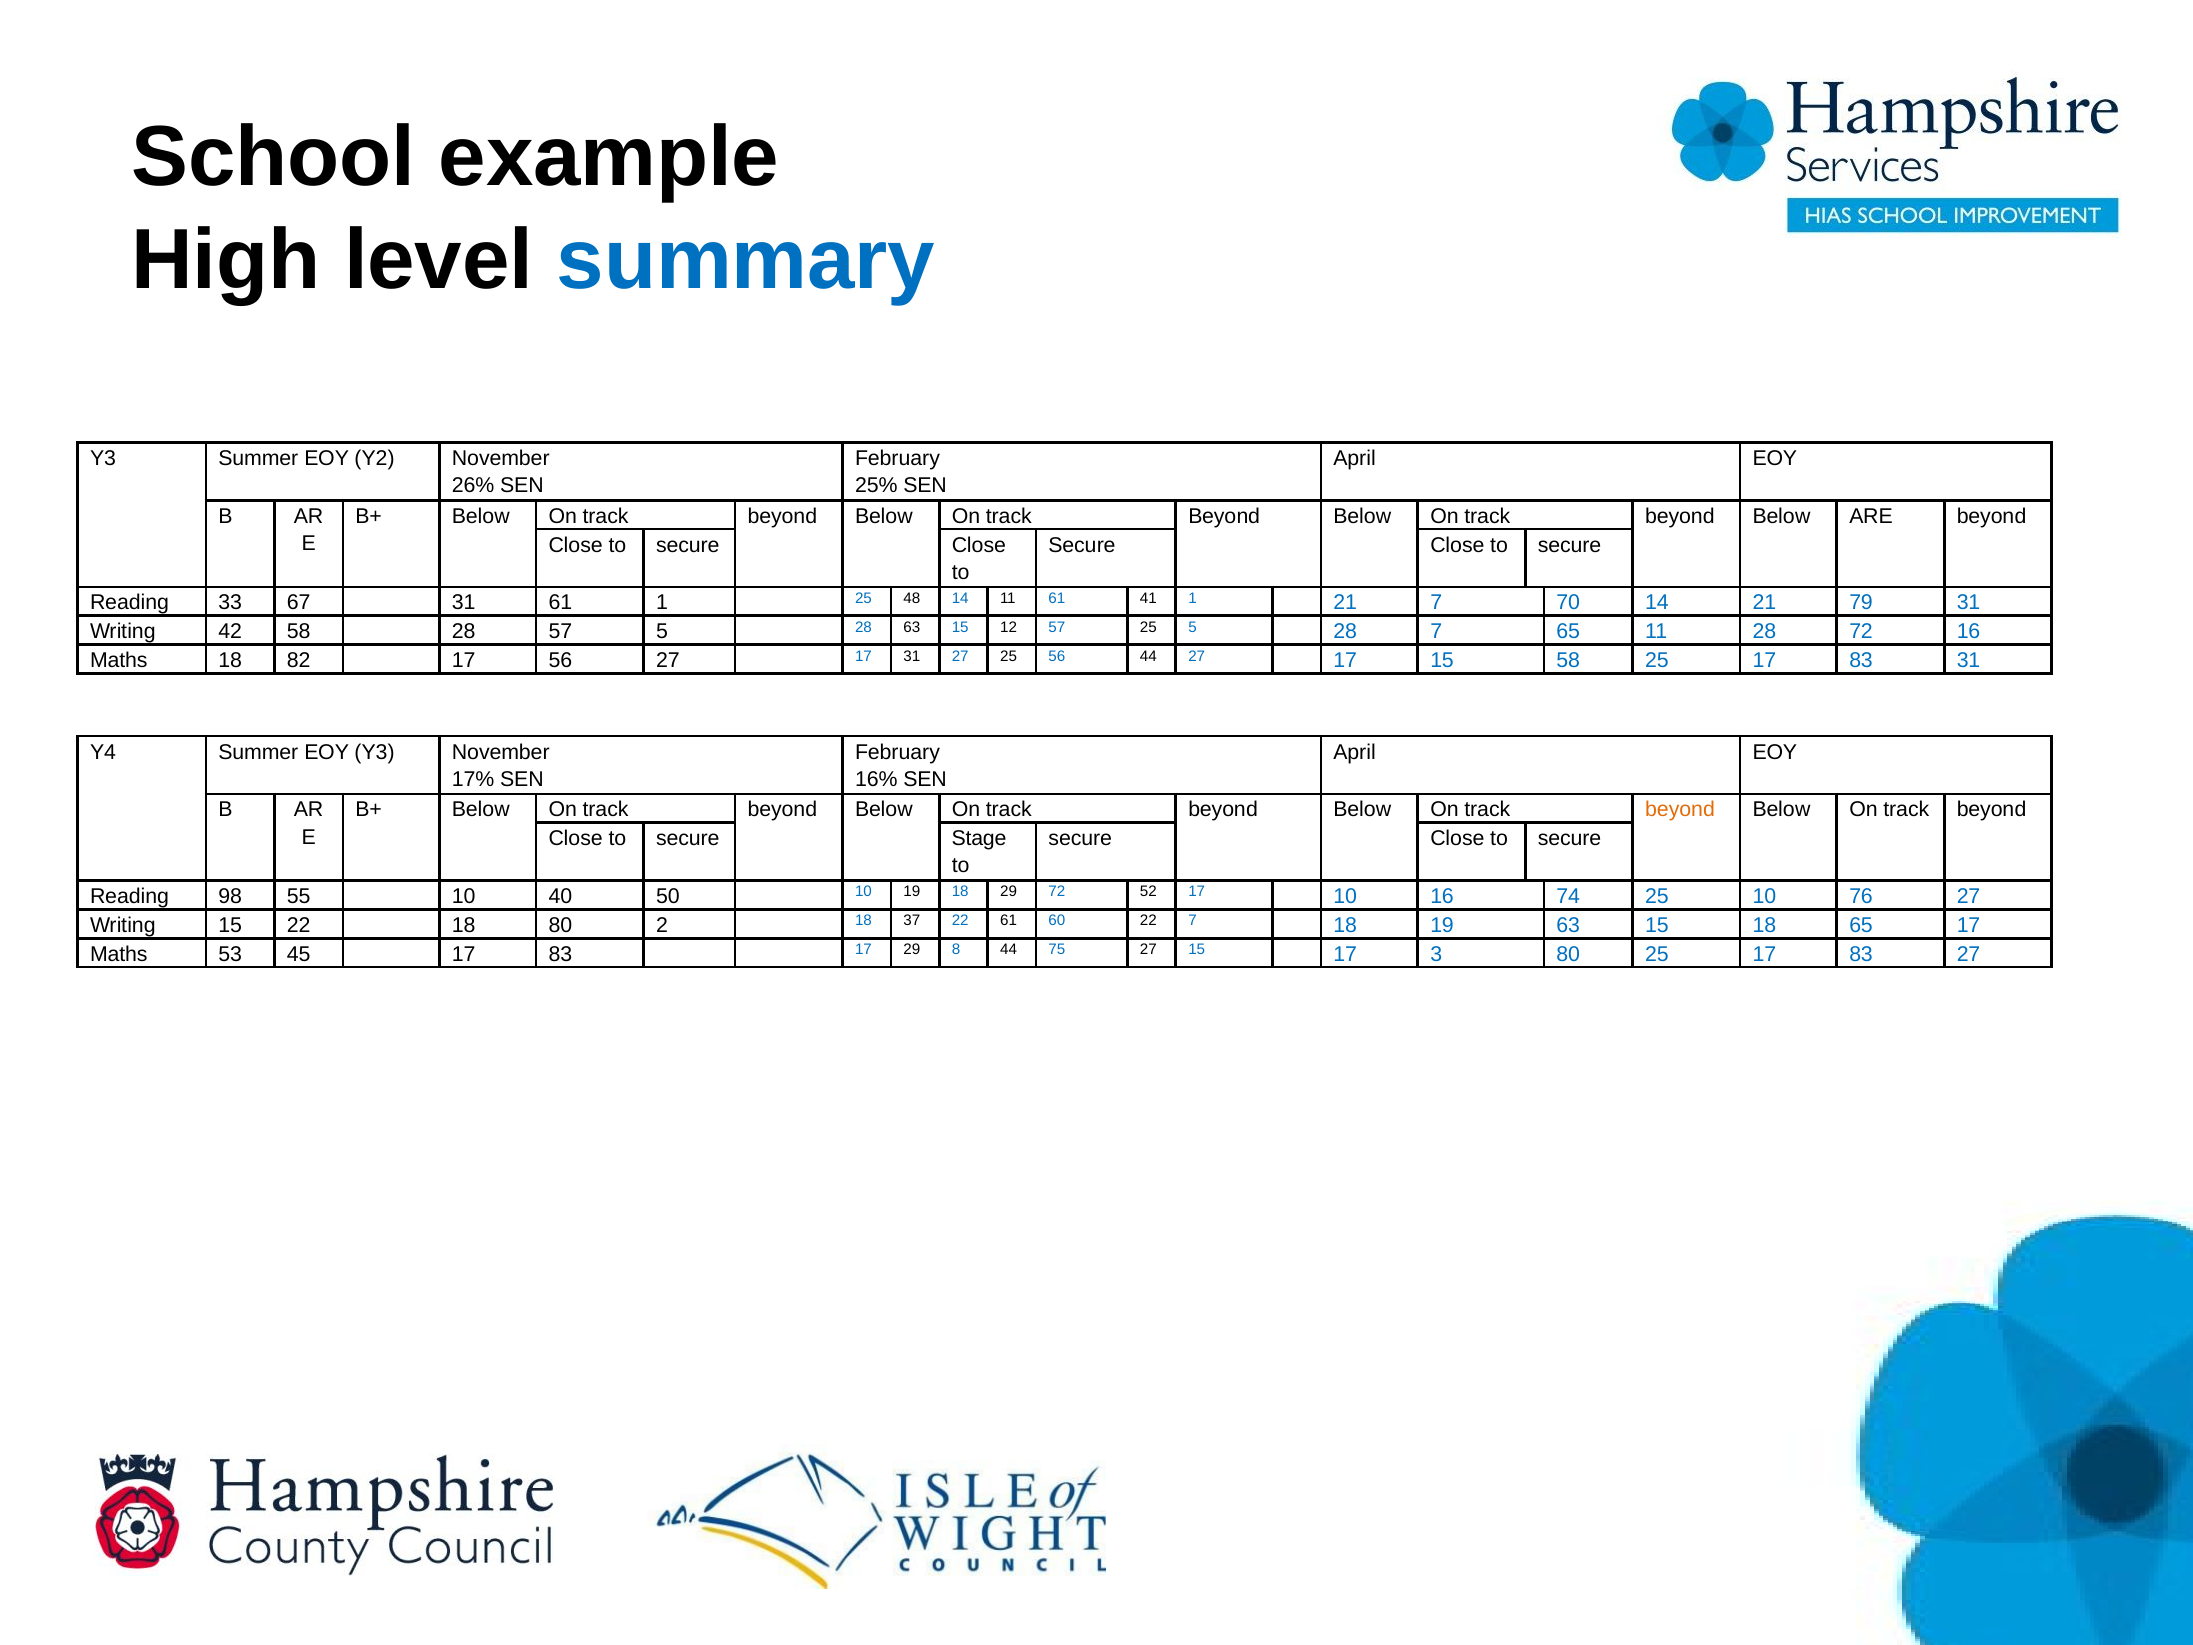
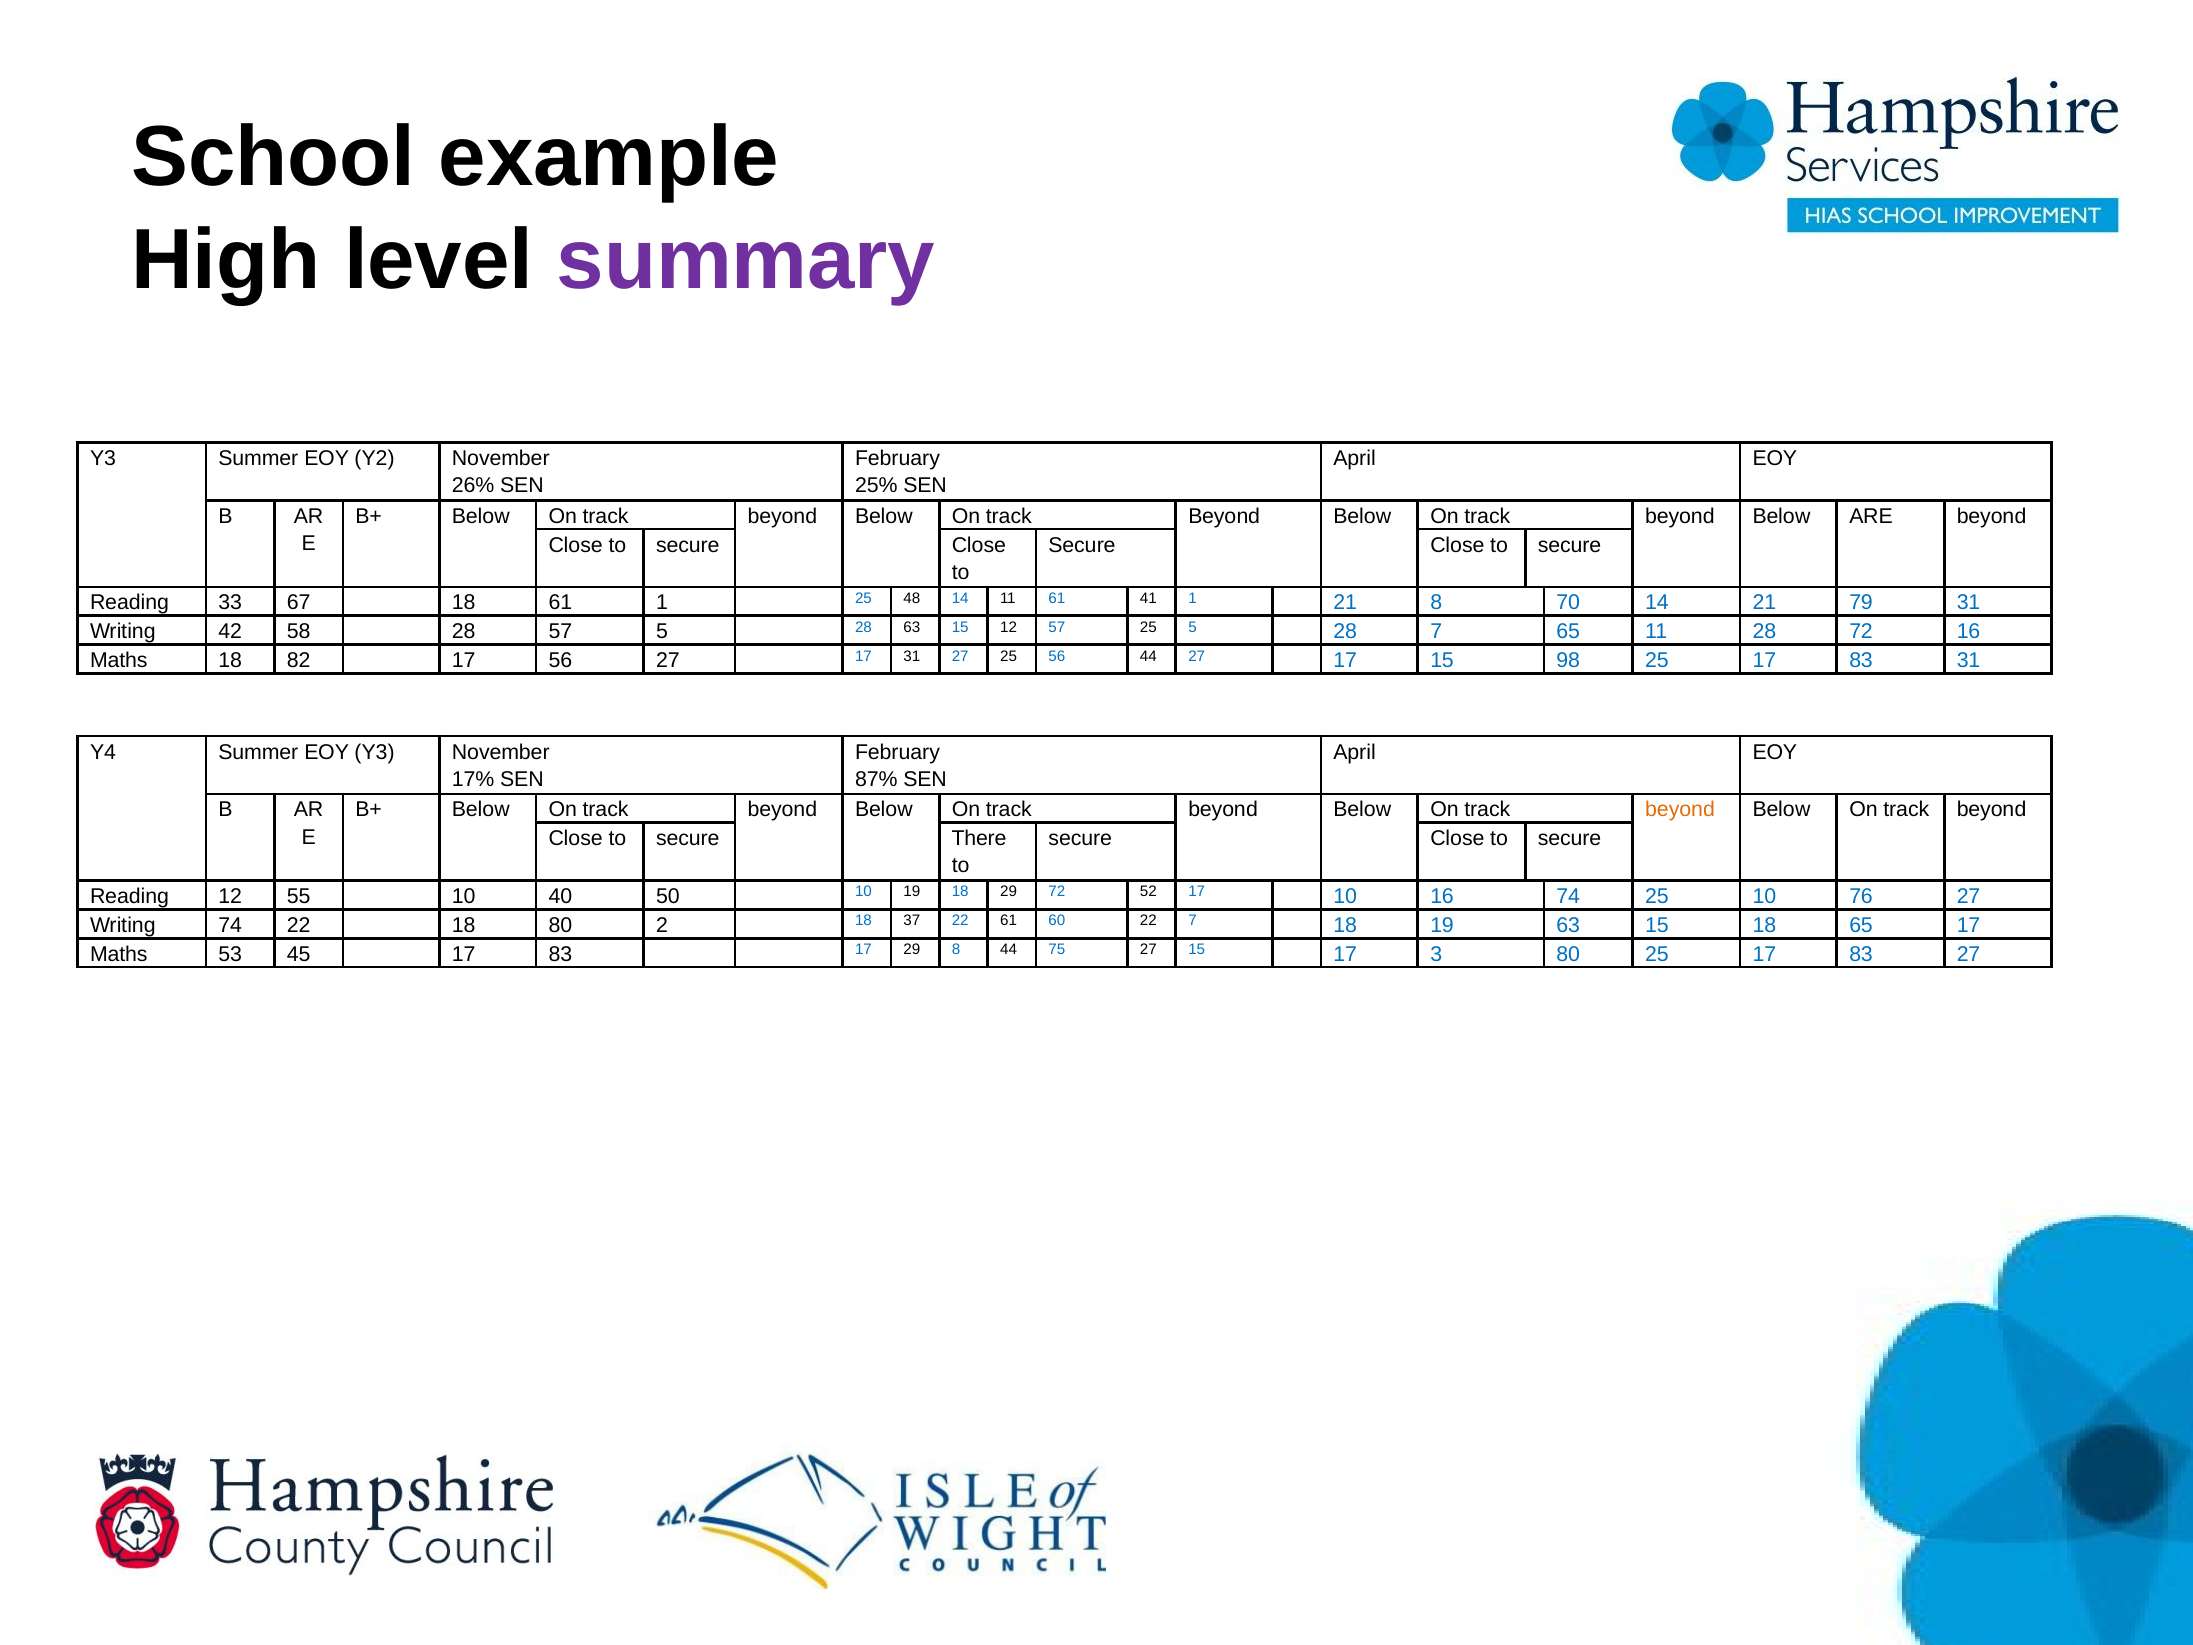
summary colour: blue -> purple (746, 260)
67 31: 31 -> 18 (464, 603)
21 7: 7 -> 8 (1436, 603)
15 58: 58 -> 98 (1568, 660)
16%: 16% -> 87% (876, 779)
Stage: Stage -> There (979, 838)
Reading 98: 98 -> 12 (230, 896)
Writing 15: 15 -> 74 (230, 925)
